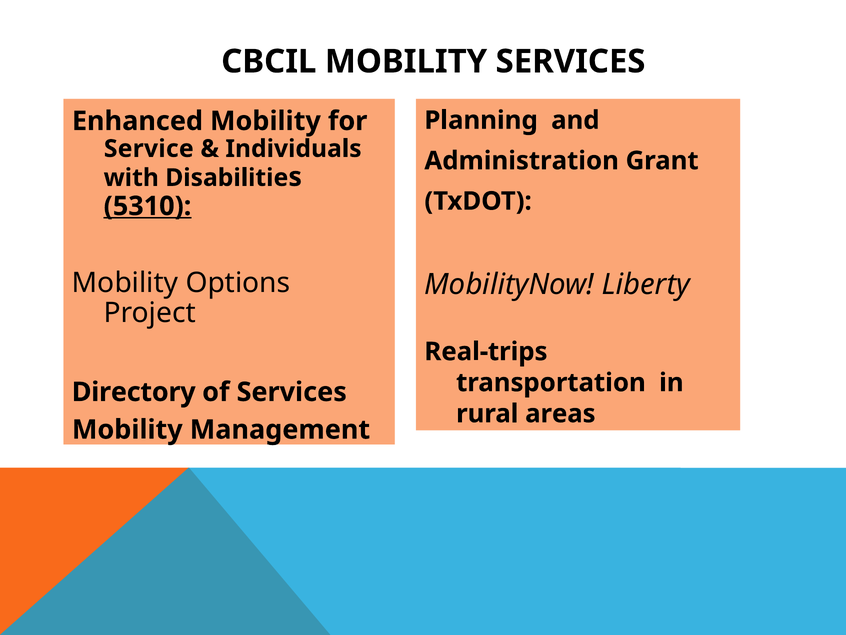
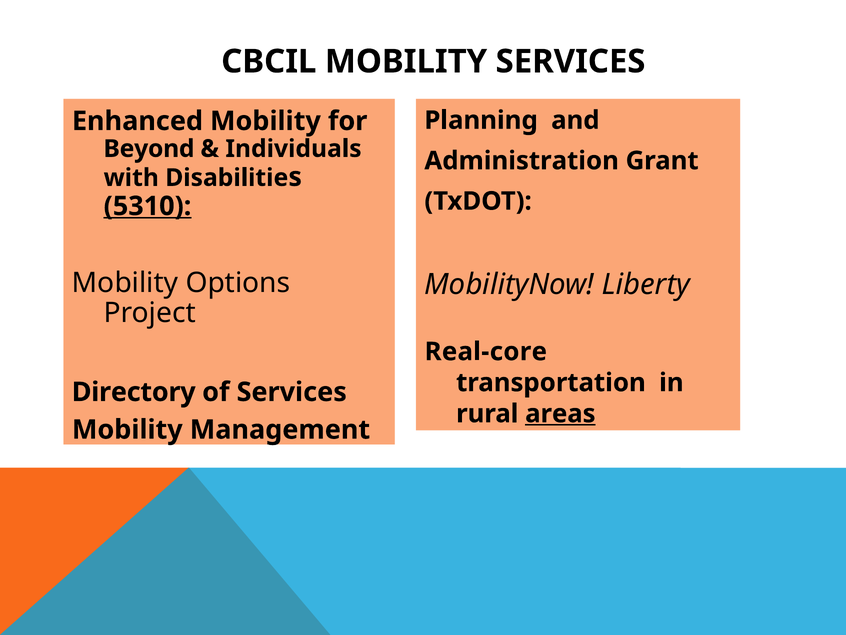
Service: Service -> Beyond (149, 149)
Real-trips: Real-trips -> Real-core (486, 351)
areas underline: none -> present (560, 413)
